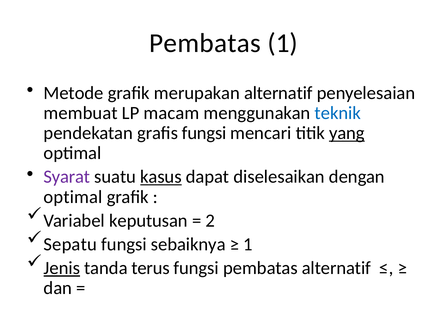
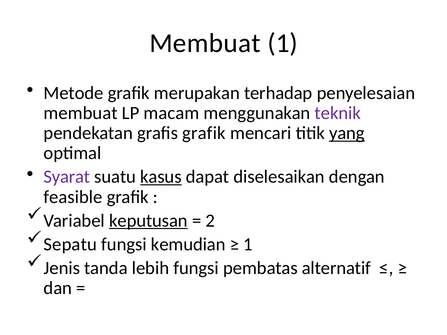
Pembatas: Pembatas -> Membuat (205, 43)
merupakan alternatif: alternatif -> terhadap (278, 93)
teknik colour: blue -> purple (338, 113)
grafis fungsi: fungsi -> grafik (204, 133)
optimal: optimal -> feasible (73, 197)
keputusan underline: none -> present (148, 221)
sebaiknya: sebaiknya -> kemudian (188, 244)
Jenis underline: present -> none (62, 268)
terus: terus -> lebih (150, 268)
